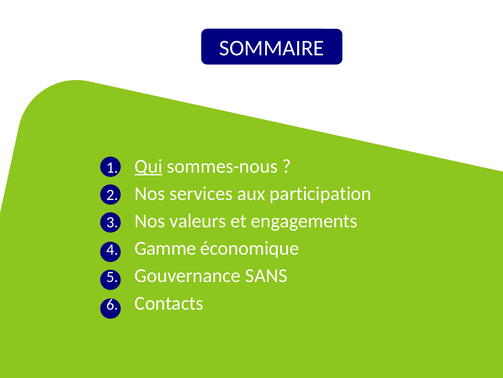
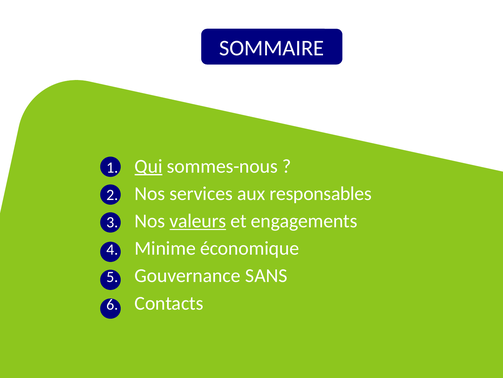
participation: participation -> responsables (321, 193)
valeurs underline: none -> present (198, 221)
Gamme: Gamme -> Minime (165, 248)
